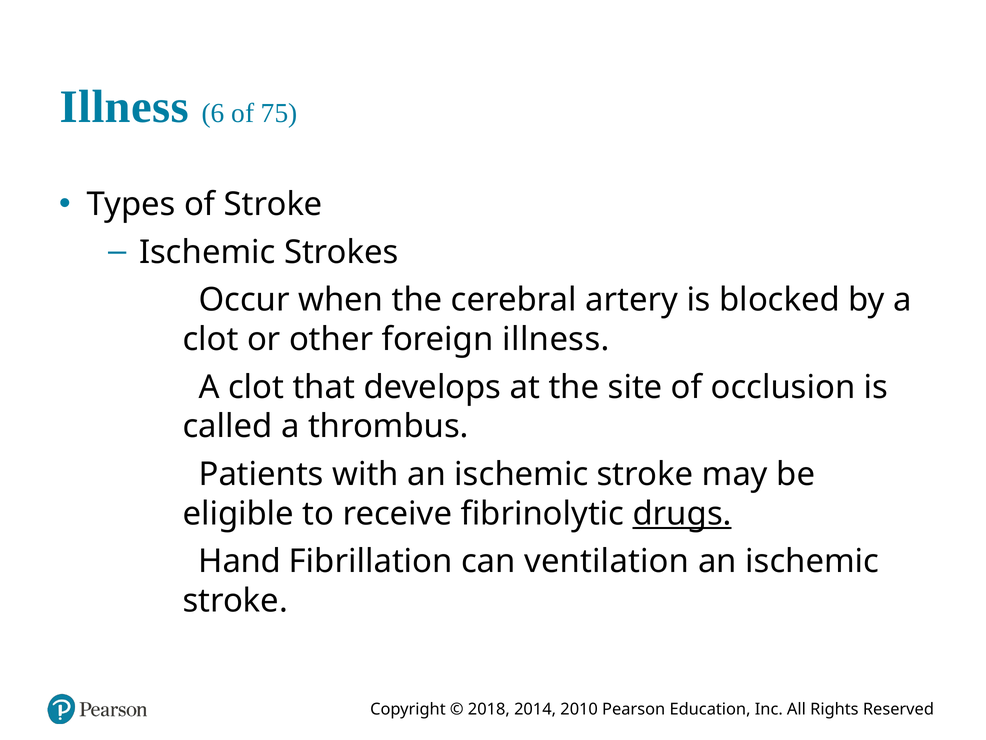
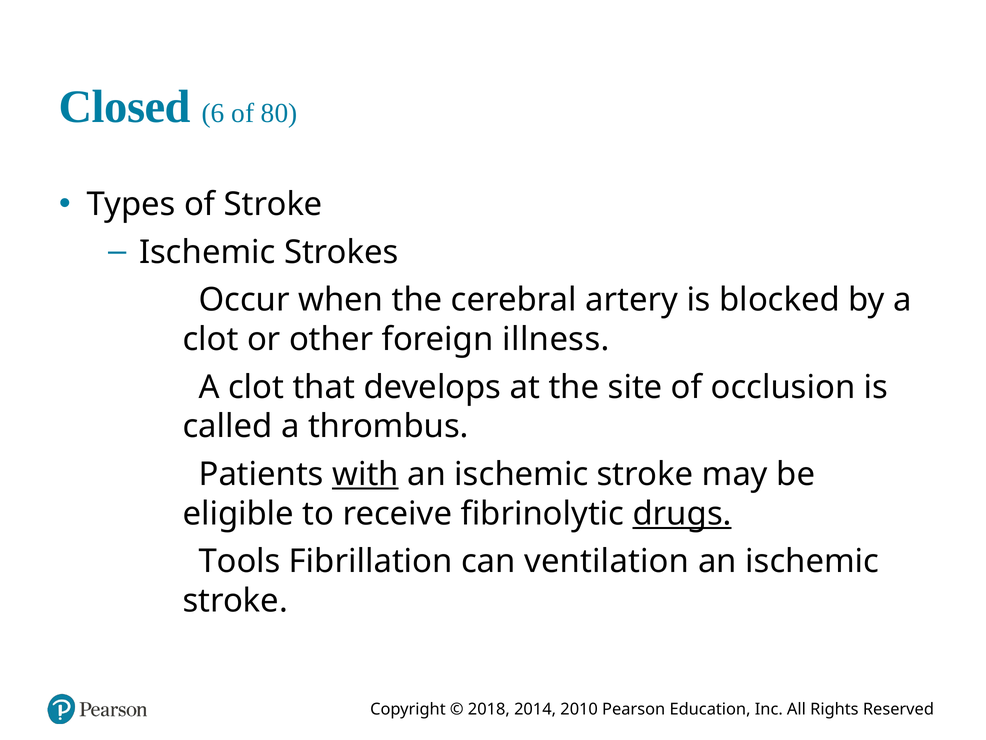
Illness: Illness -> Closed (125, 107)
75: 75 -> 80 (279, 113)
with underline: none -> present (365, 474)
Hand: Hand -> Tools (240, 561)
